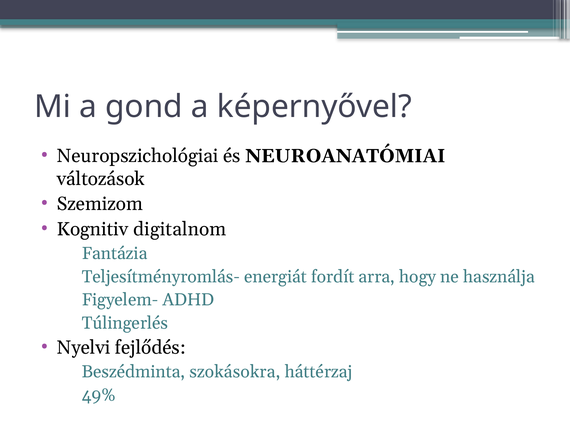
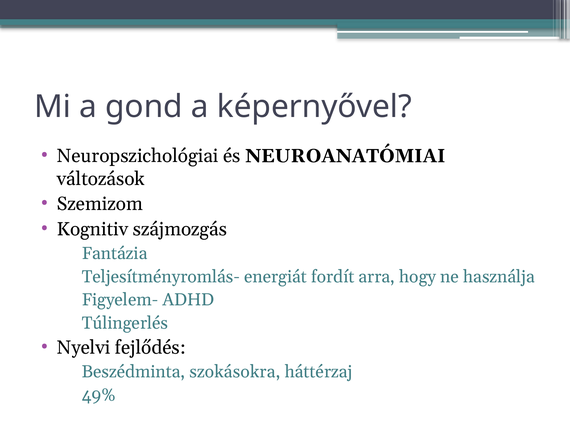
digitalnom: digitalnom -> szájmozgás (180, 229)
